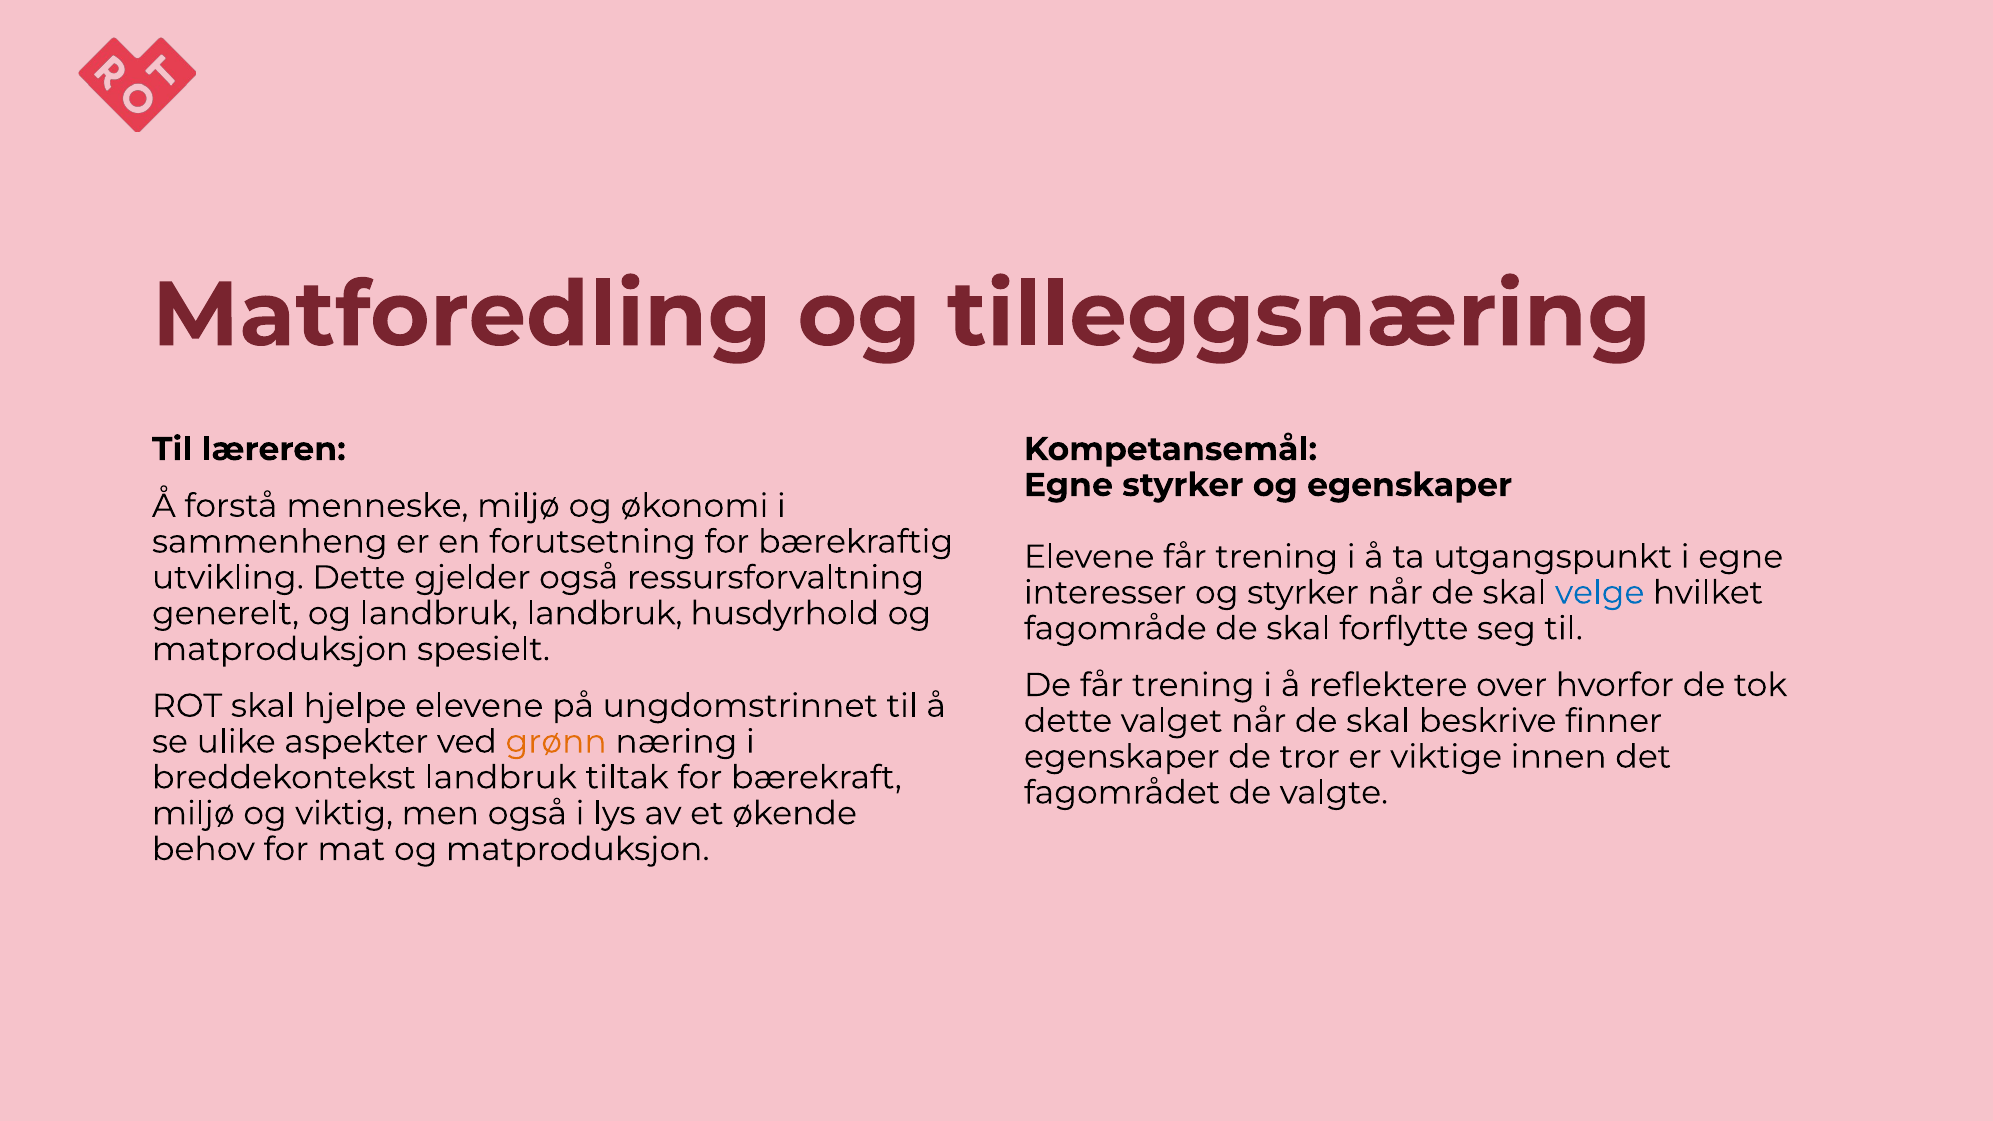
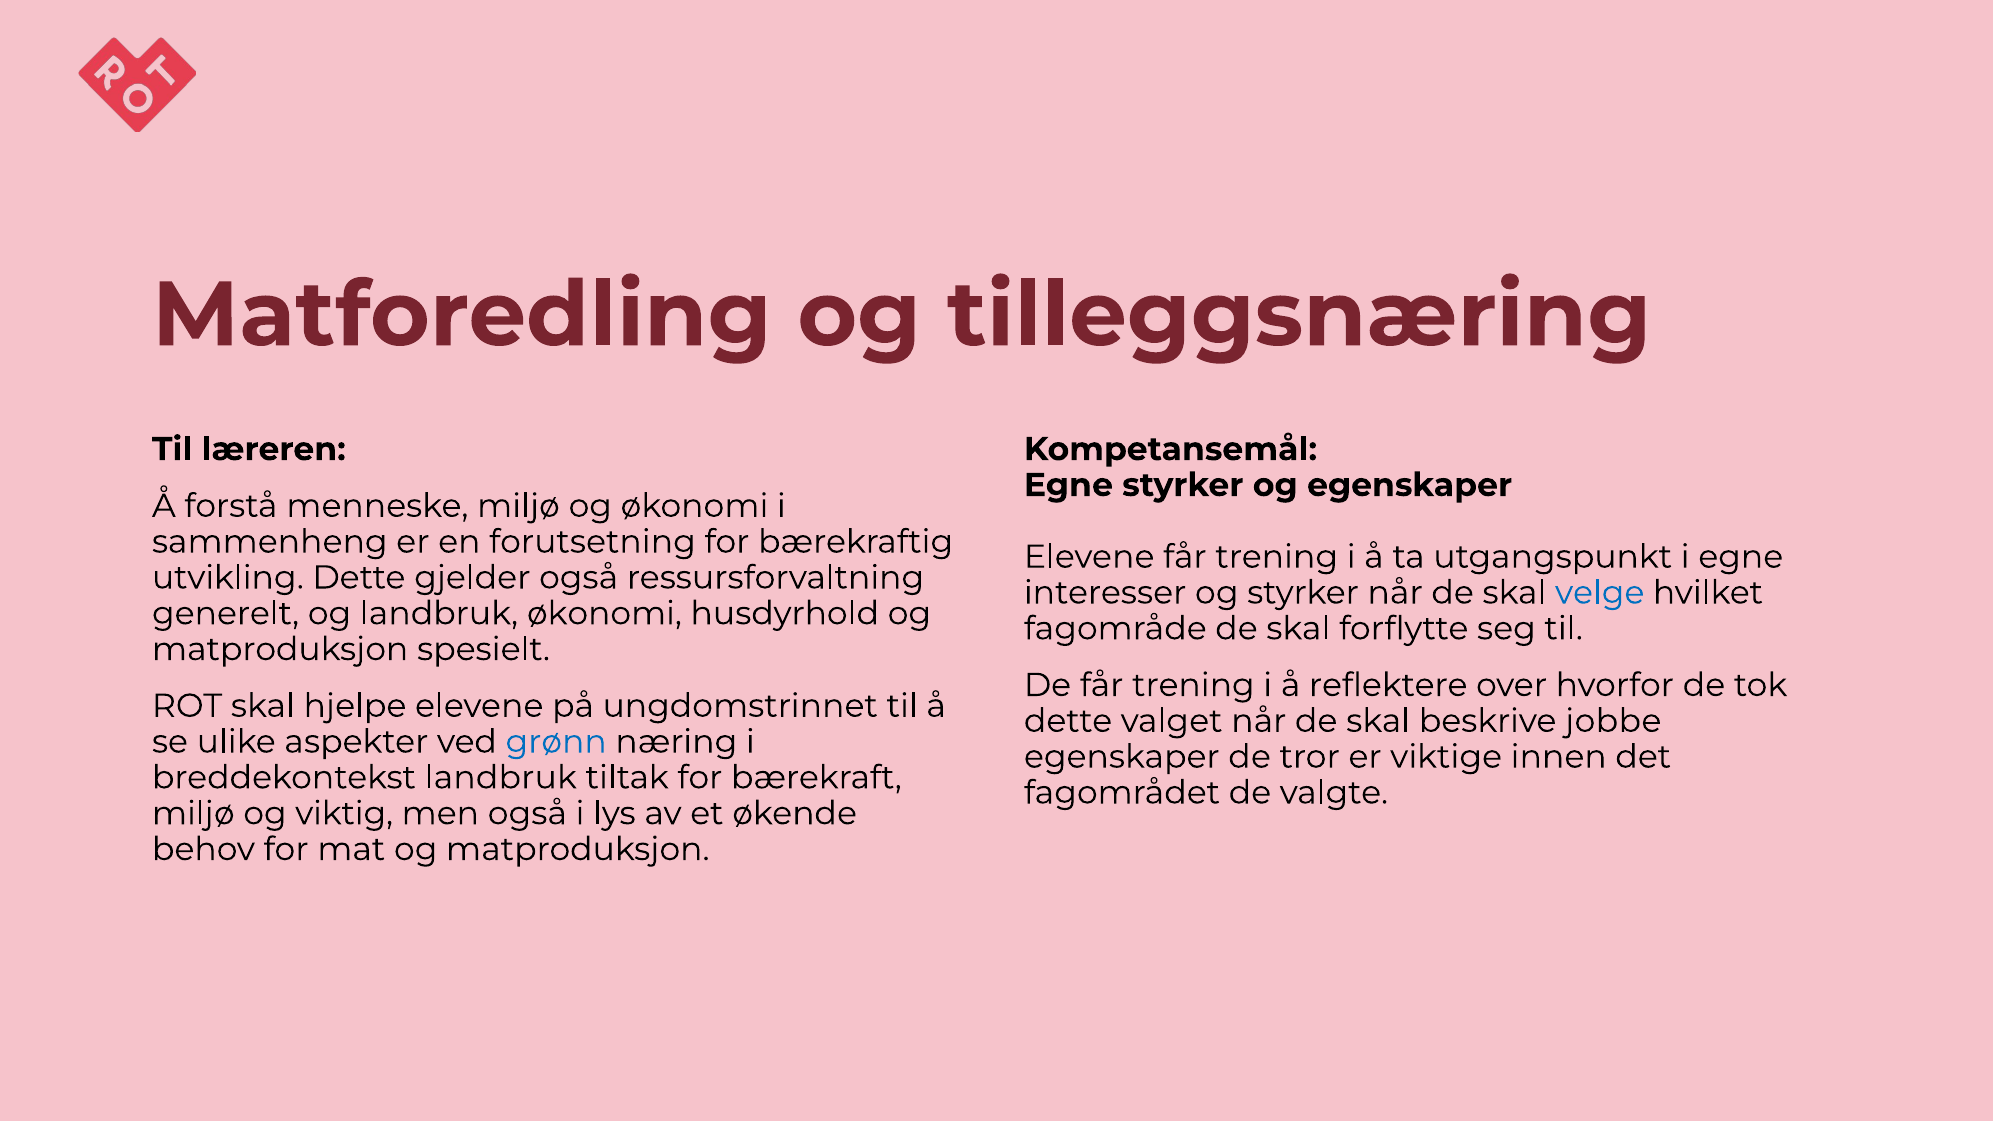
landbruk landbruk: landbruk -> økonomi (604, 613)
finner: finner -> jobbe (1613, 721)
grønn colour: orange -> blue (556, 742)
